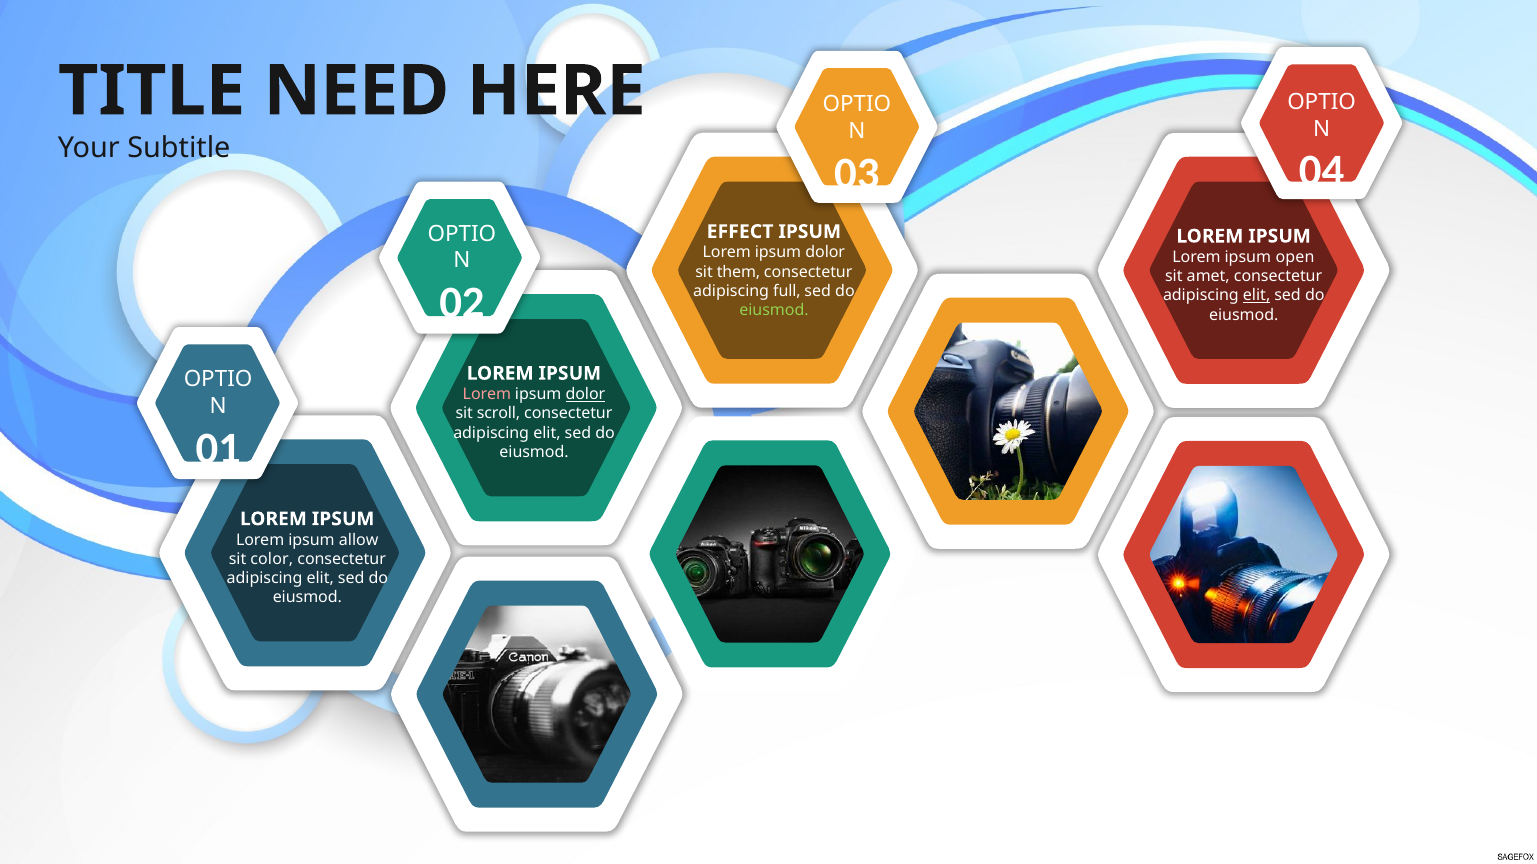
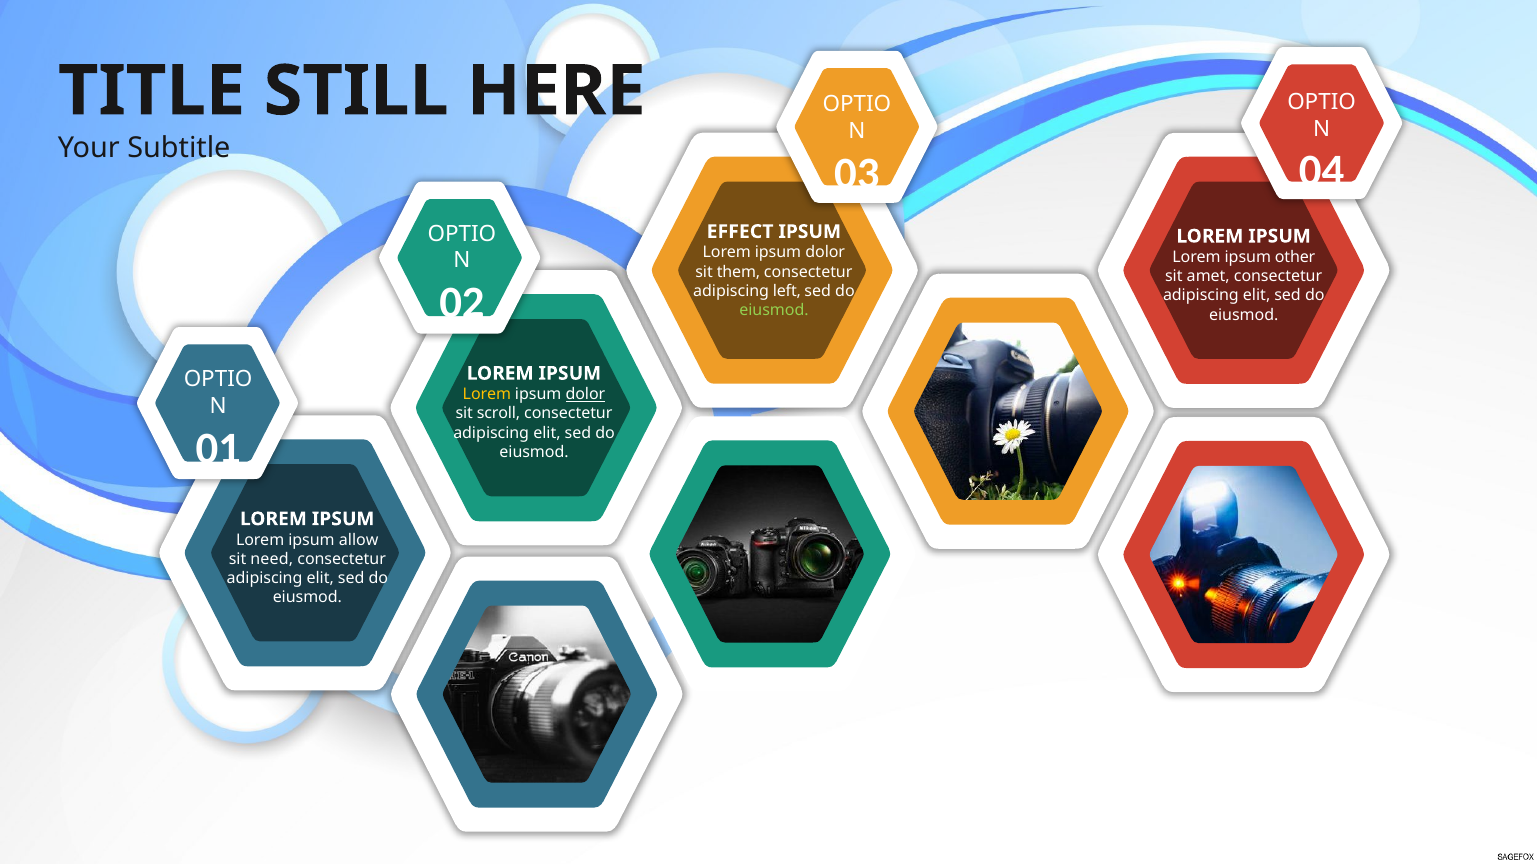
NEED: NEED -> STILL (356, 91)
open: open -> other (1295, 257)
full: full -> left (787, 291)
elit underline: present -> none (1257, 296)
Lorem colour: pink -> yellow (487, 395)
color: color -> need (272, 559)
